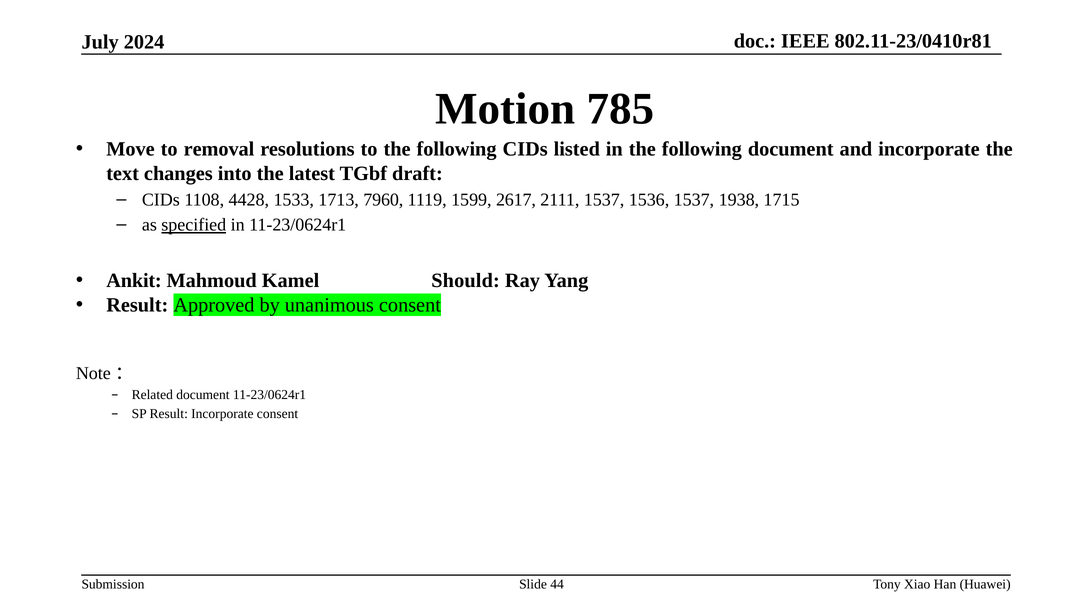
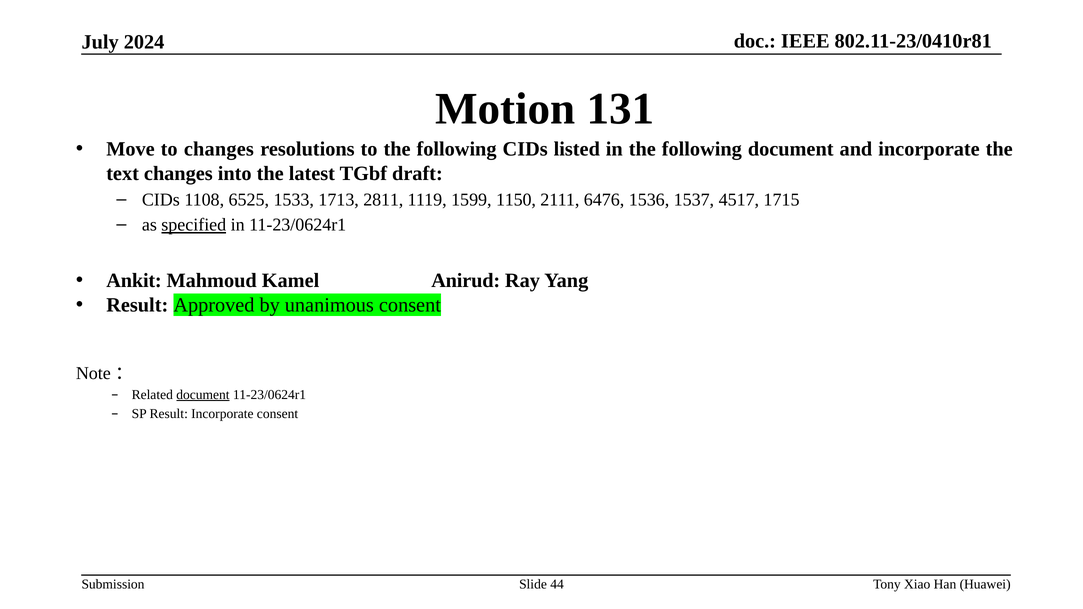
785: 785 -> 131 (620, 109)
to removal: removal -> changes (219, 149)
4428: 4428 -> 6525 (249, 200)
7960: 7960 -> 2811 (383, 200)
2617: 2617 -> 1150 (516, 200)
2111 1537: 1537 -> 6476 (604, 200)
1938: 1938 -> 4517 (739, 200)
Should: Should -> Anirud (466, 281)
document underline: none -> present (203, 395)
